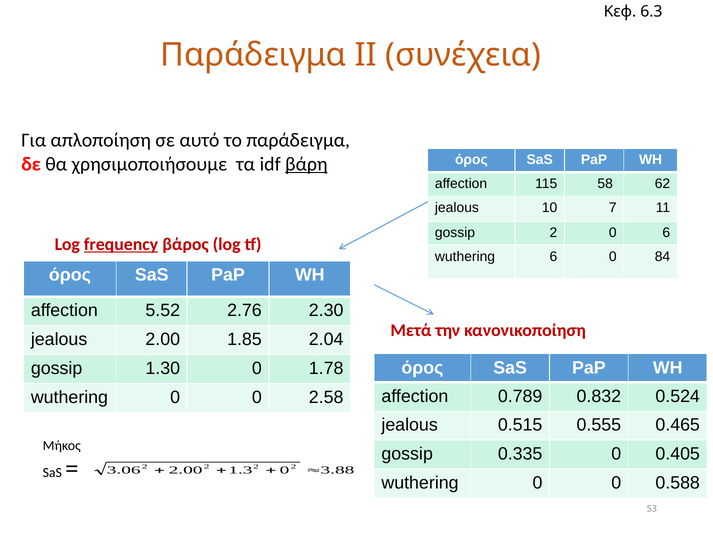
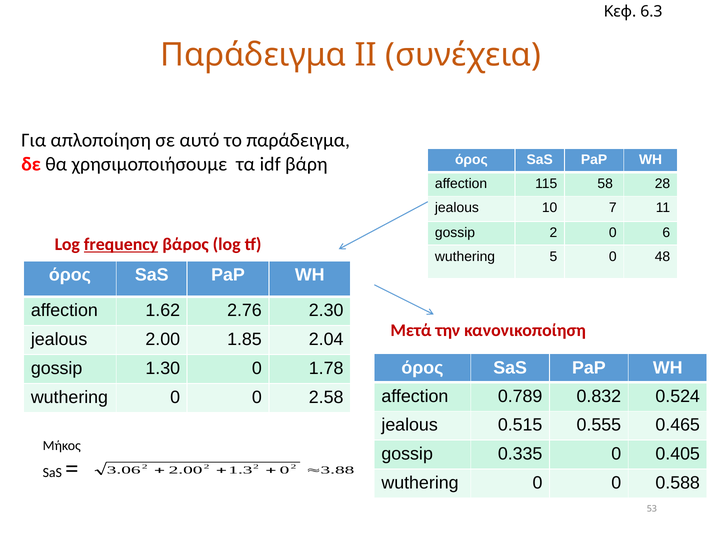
βάρη underline: present -> none (306, 164)
62: 62 -> 28 (662, 184)
wuthering 6: 6 -> 5 (553, 257)
84: 84 -> 48 (662, 257)
5.52: 5.52 -> 1.62 (163, 311)
